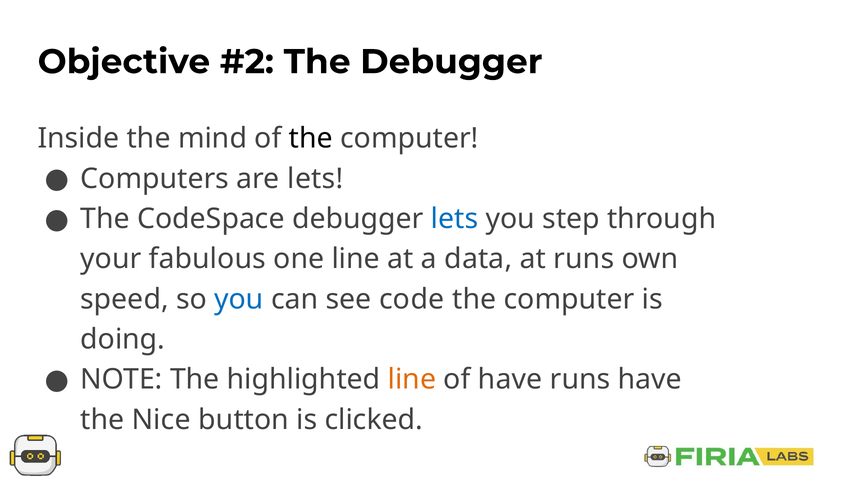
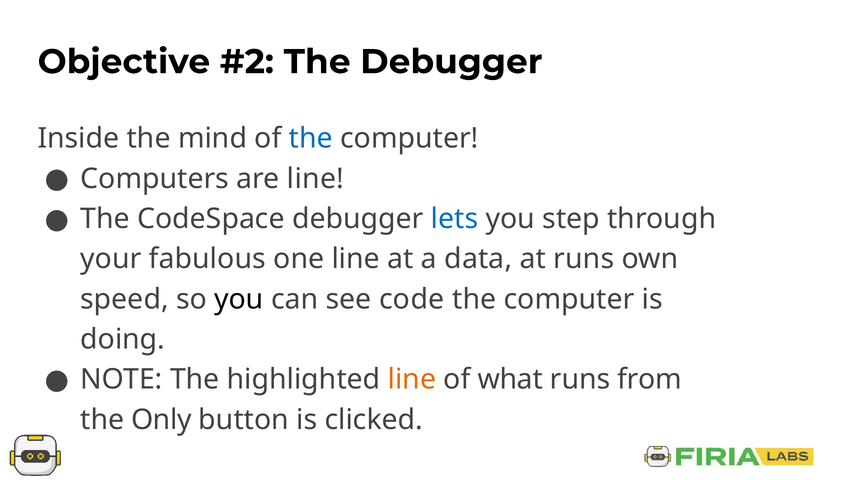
the colour: black -> blue (311, 139)
are lets: lets -> line (316, 179)
you colour: blue -> black (239, 299)
of have: have -> what (510, 380)
runs have: have -> from (650, 380)
Nice: Nice -> Only (161, 420)
